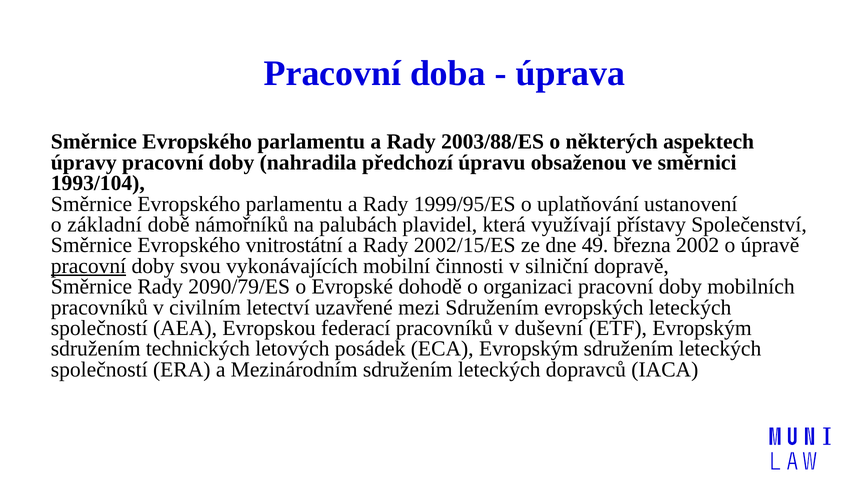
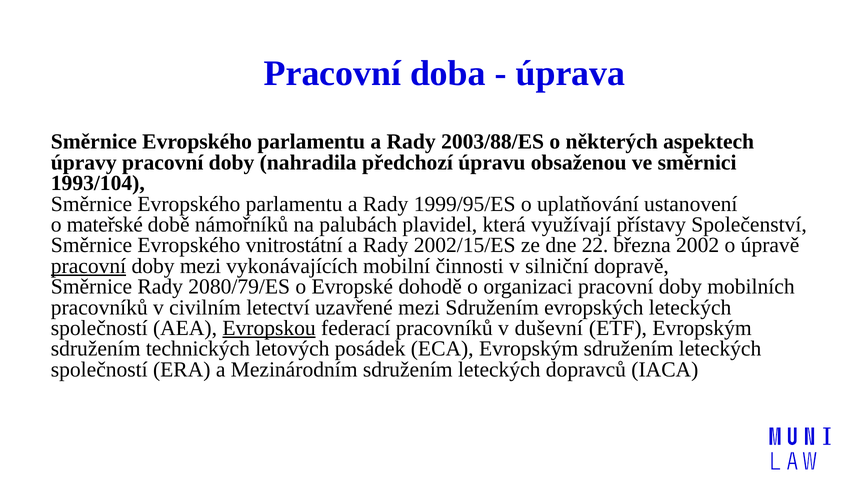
základní: základní -> mateřské (105, 225)
49: 49 -> 22 (595, 245)
doby svou: svou -> mezi (200, 266)
2090/79/ES: 2090/79/ES -> 2080/79/ES (239, 287)
Evropskou underline: none -> present (269, 328)
